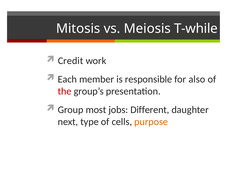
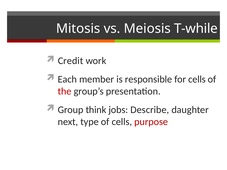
for also: also -> cells (197, 79)
most: most -> think (96, 110)
Different: Different -> Describe (150, 110)
purpose colour: orange -> red (151, 122)
